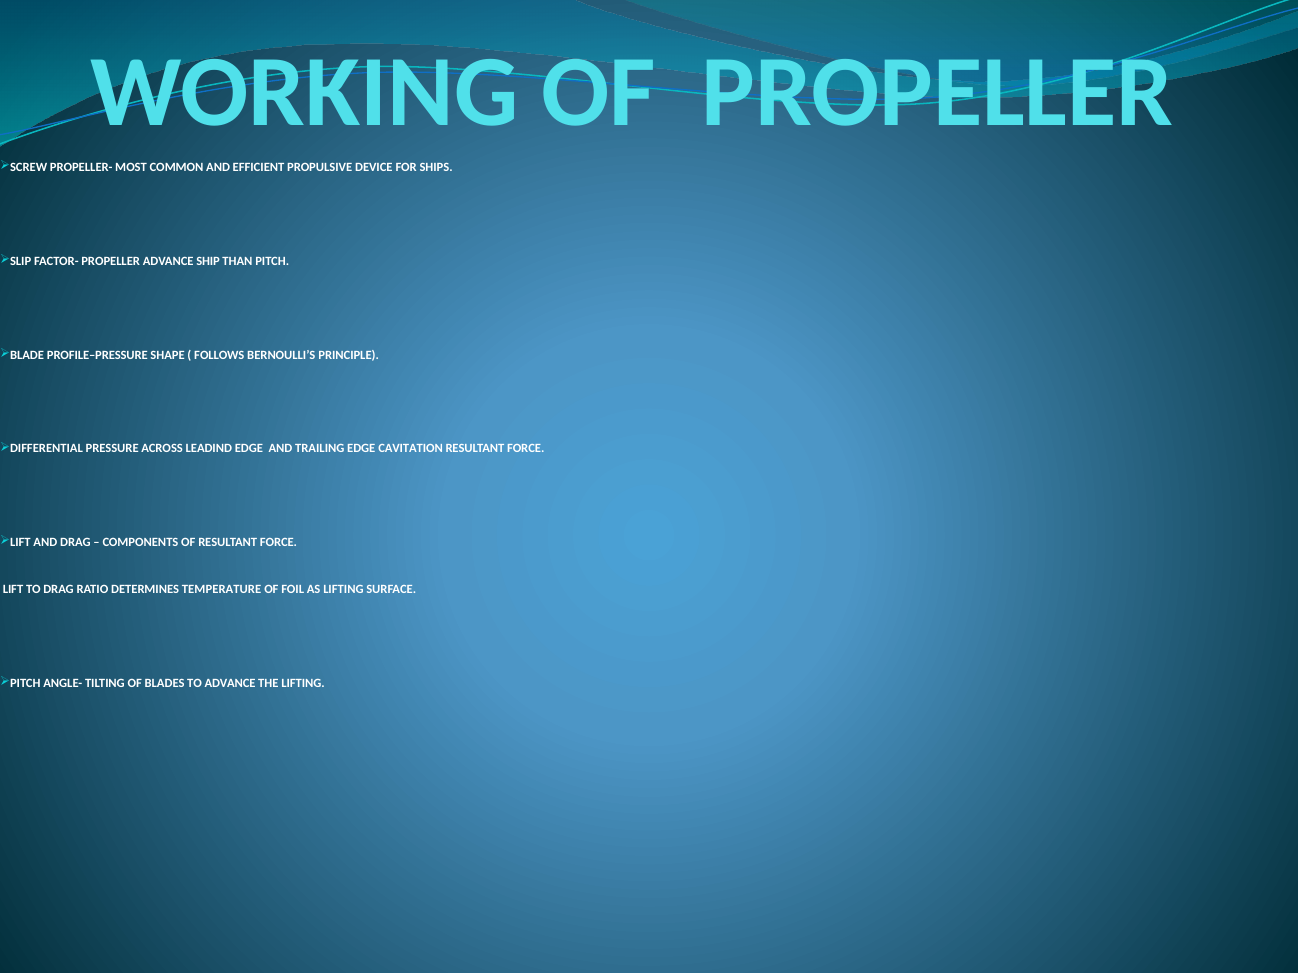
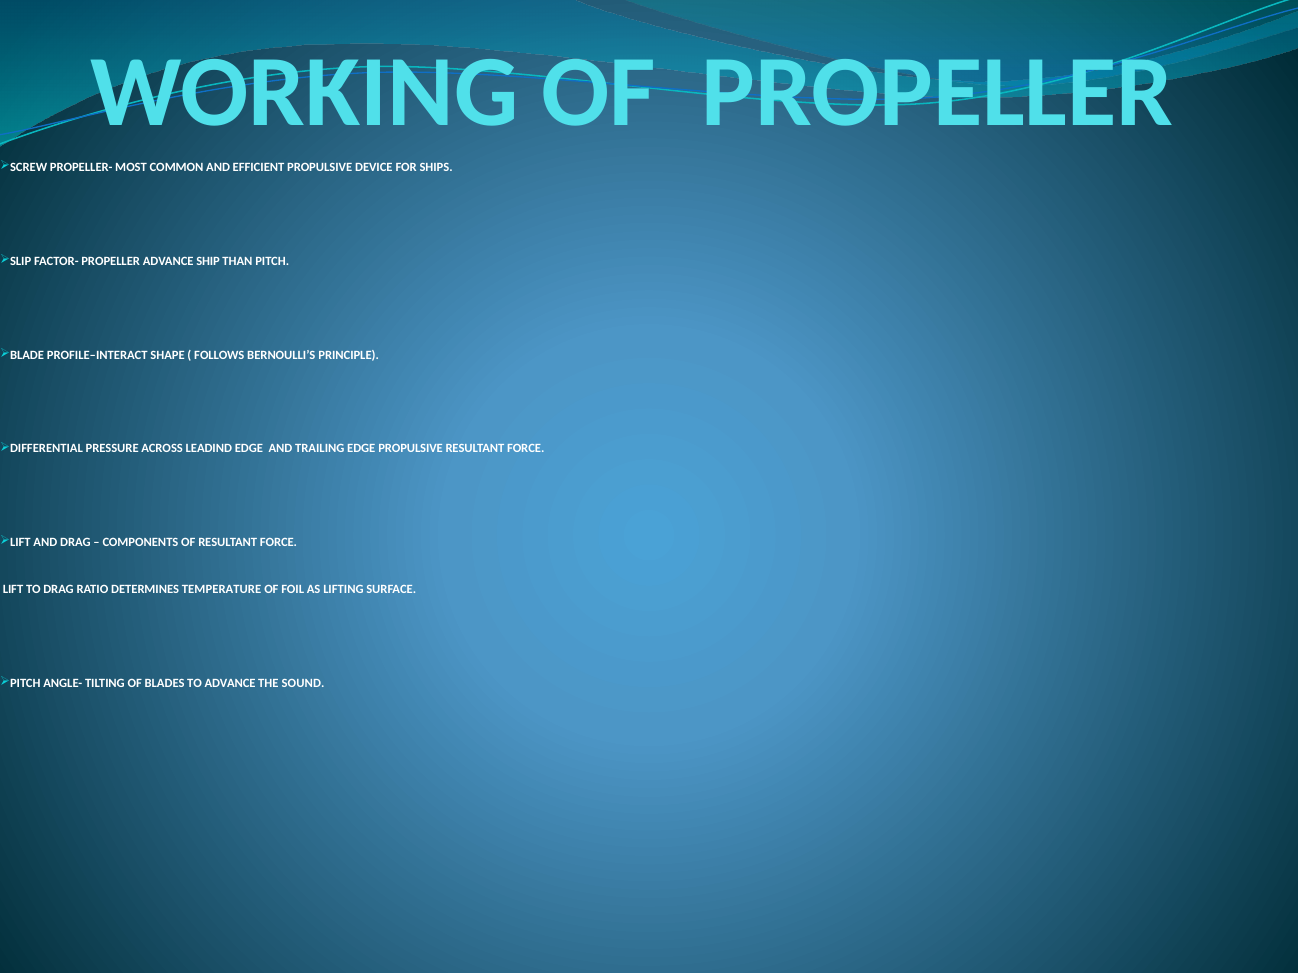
PROFILE–PRESSURE: PROFILE–PRESSURE -> PROFILE–INTERACT (97, 355)
EDGE CAVITATION: CAVITATION -> PROPULSIVE (411, 449)
THE LIFTING: LIFTING -> SOUND (303, 684)
